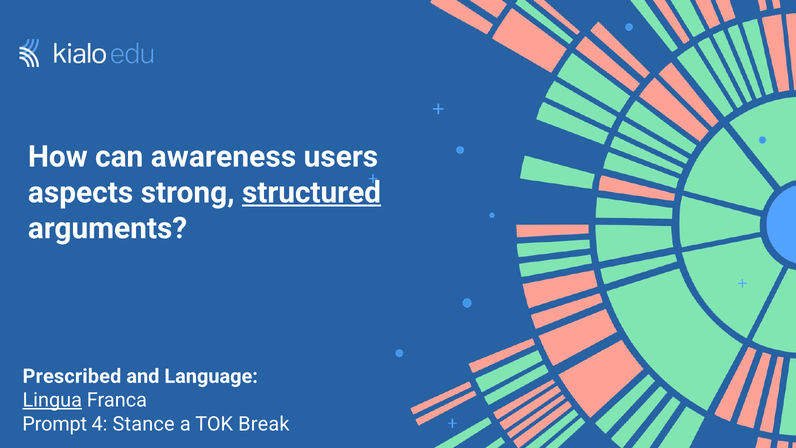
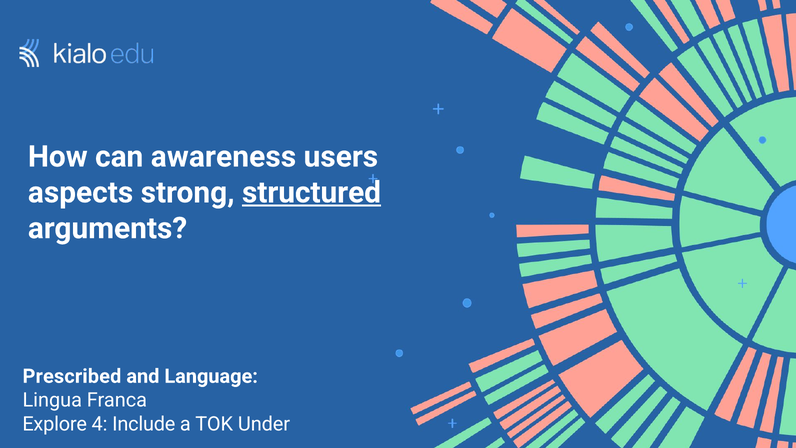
Lingua underline: present -> none (52, 400)
Prompt: Prompt -> Explore (55, 424)
Stance: Stance -> Include (144, 424)
Break: Break -> Under (264, 424)
